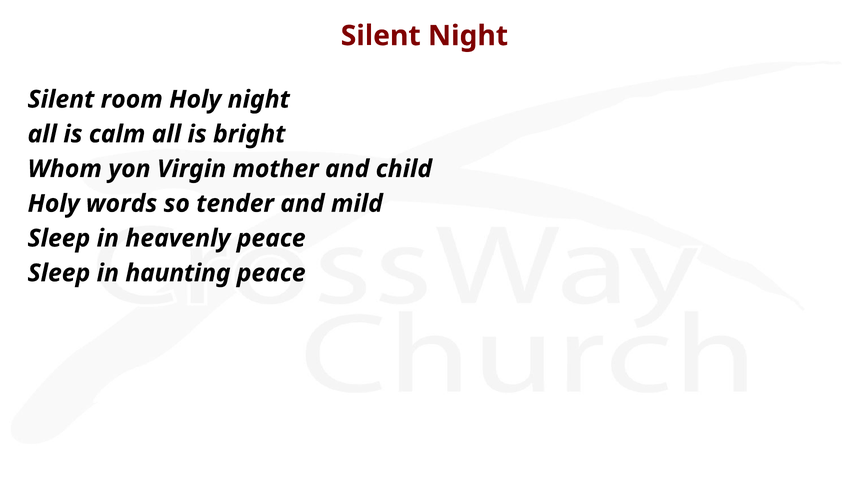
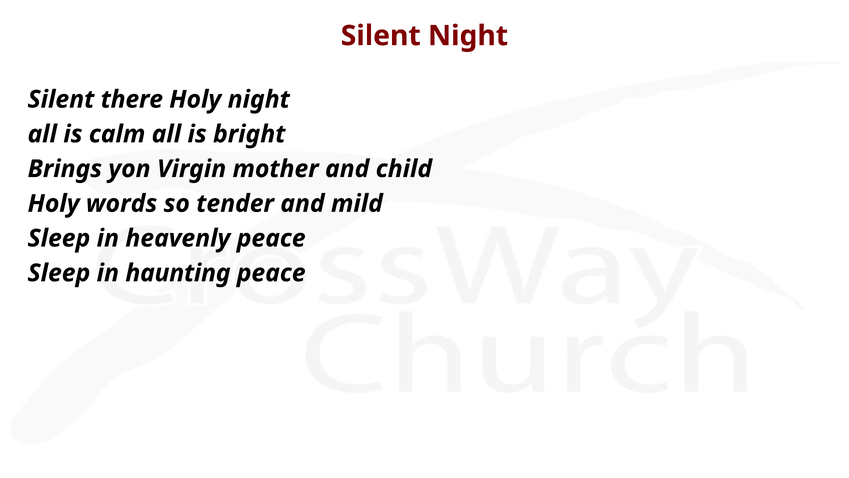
room: room -> there (132, 99)
Whom: Whom -> Brings (65, 169)
